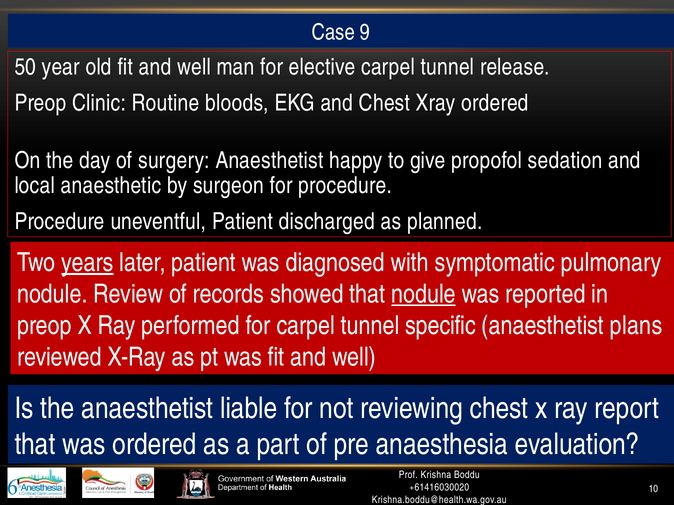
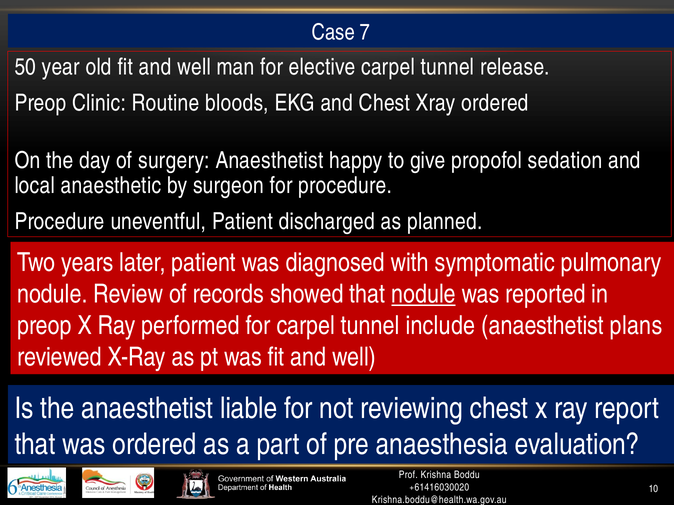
9: 9 -> 7 (365, 32)
years underline: present -> none (87, 263)
specific: specific -> include (440, 326)
